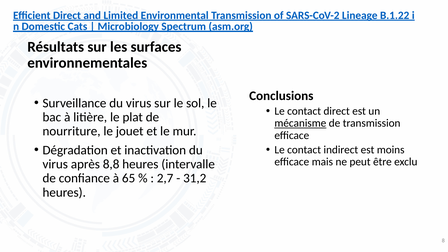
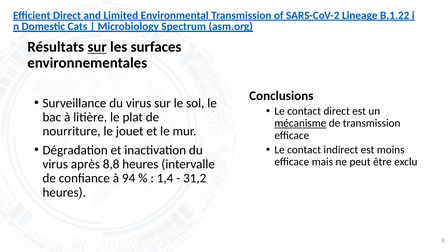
sur underline: none -> present (97, 47)
65: 65 -> 94 (129, 178)
2,7: 2,7 -> 1,4 (165, 178)
